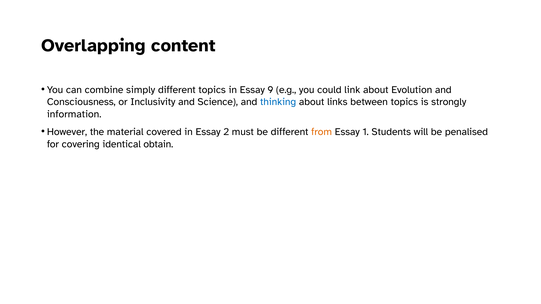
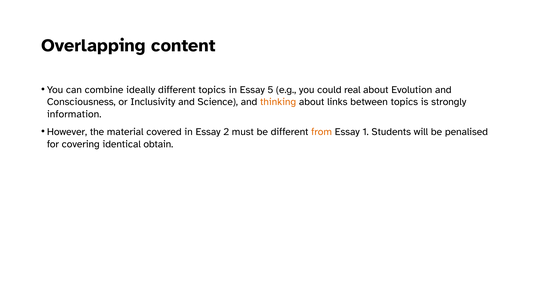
simply: simply -> ideally (141, 90)
9: 9 -> 5 (270, 90)
link: link -> real (352, 90)
thinking colour: blue -> orange (278, 102)
